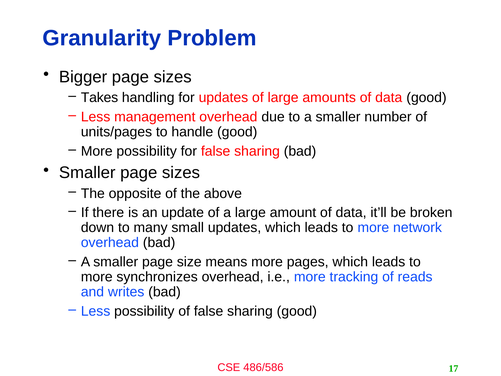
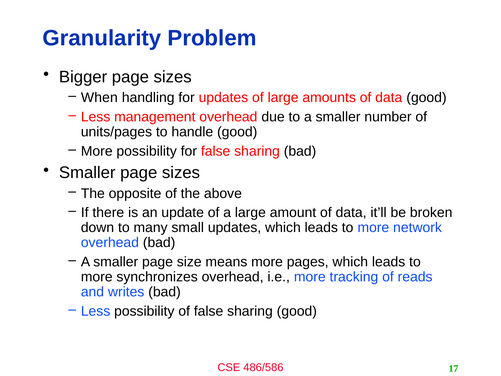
Takes: Takes -> When (99, 98)
